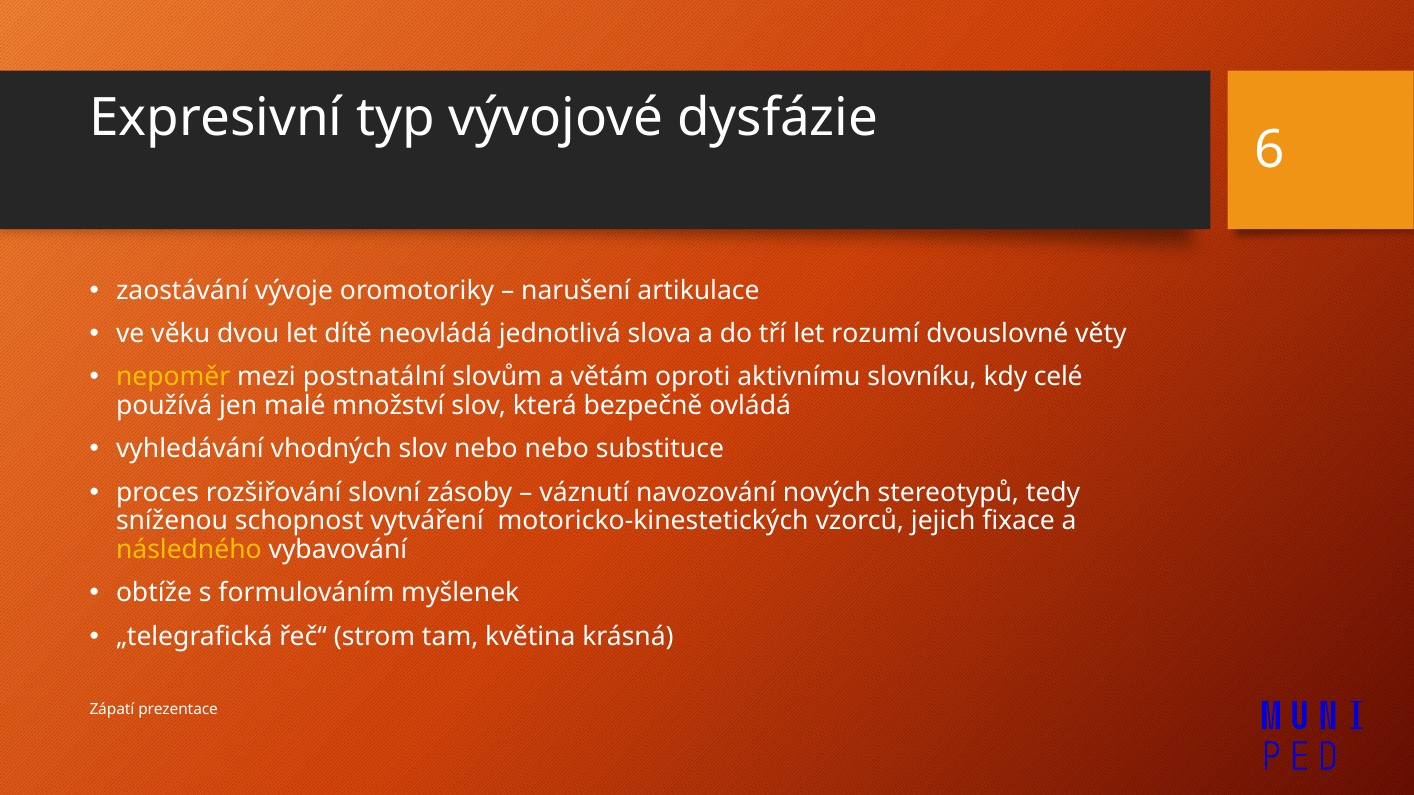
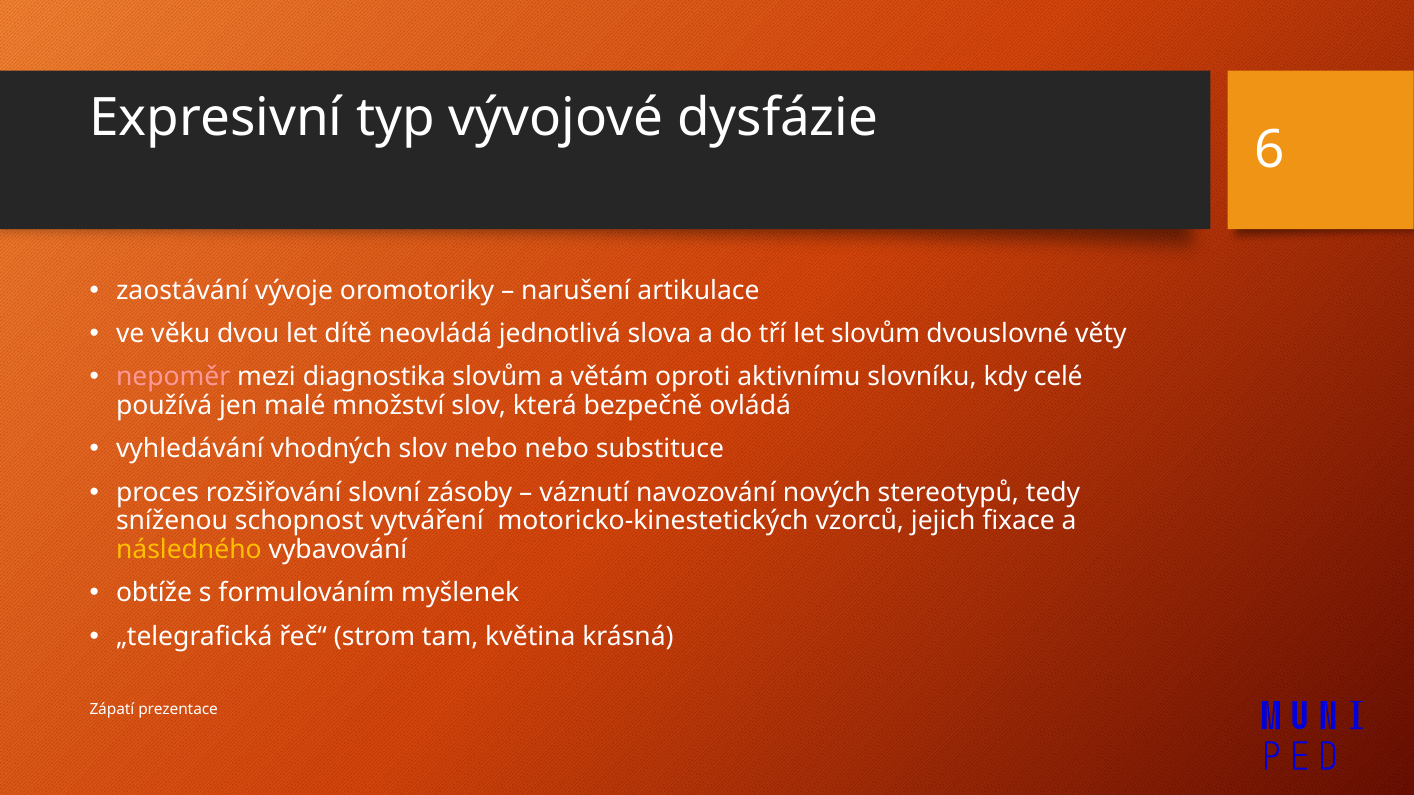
let rozumí: rozumí -> slovům (876, 334)
nepoměr colour: yellow -> pink (173, 377)
postnatální: postnatální -> diagnostika (374, 377)
